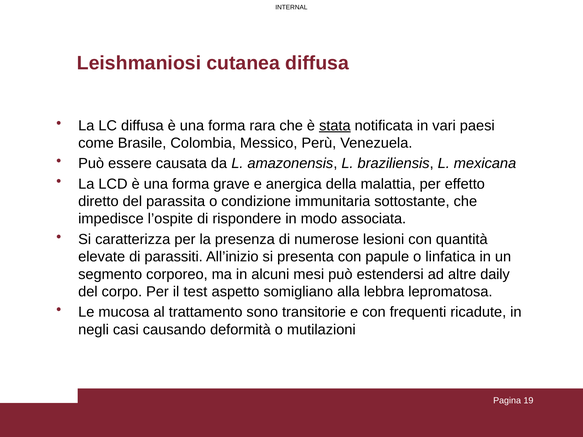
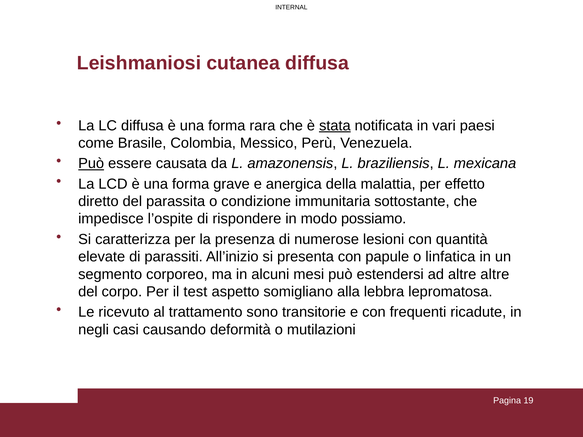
Può underline: none -> present (91, 164)
associata: associata -> possiamo (374, 219)
altre daily: daily -> altre (495, 274)
mucosa: mucosa -> ricevuto (124, 312)
